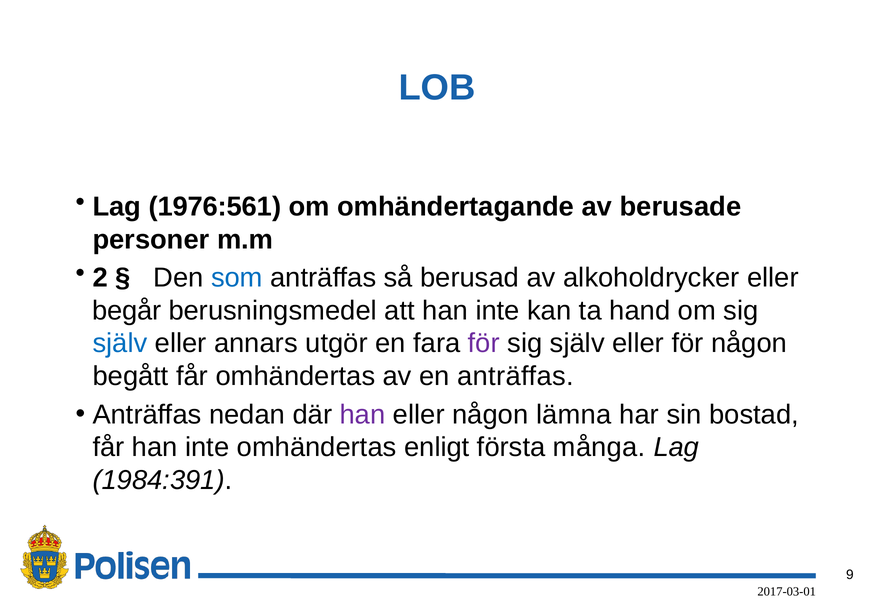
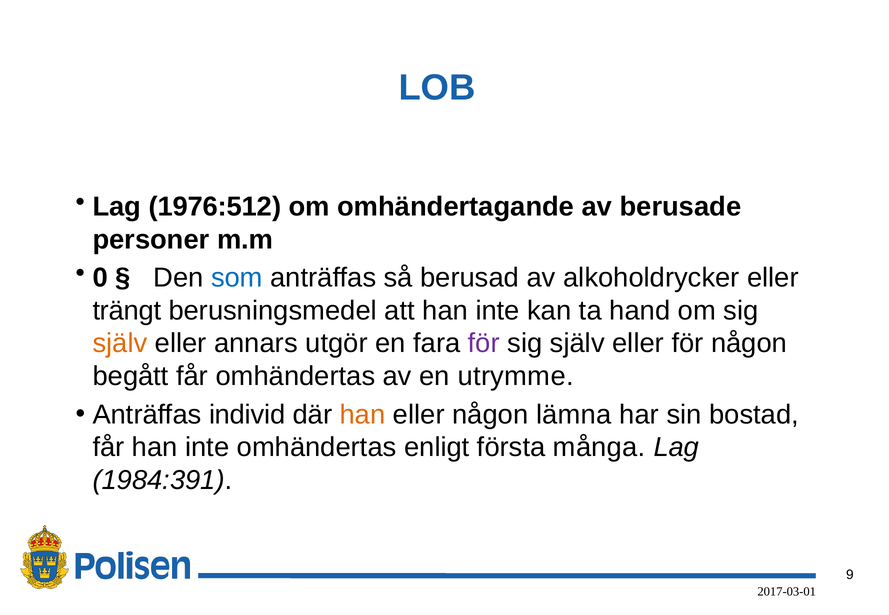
1976:561: 1976:561 -> 1976:512 (215, 207)
2: 2 -> 0 (100, 278)
begår: begår -> trängt (127, 311)
själv colour: blue -> orange (120, 344)
en anträffas: anträffas -> utrymme (516, 377)
nedan: nedan -> individ (247, 415)
han colour: purple -> orange (363, 415)
